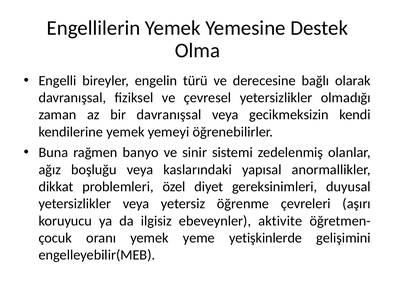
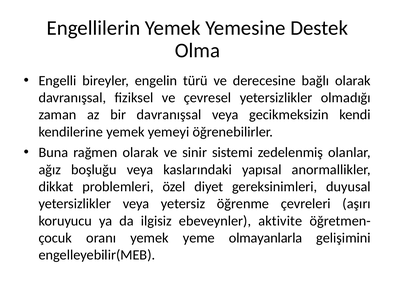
rağmen banyo: banyo -> olarak (141, 153)
yetişkinlerde: yetişkinlerde -> olmayanlarla (266, 238)
